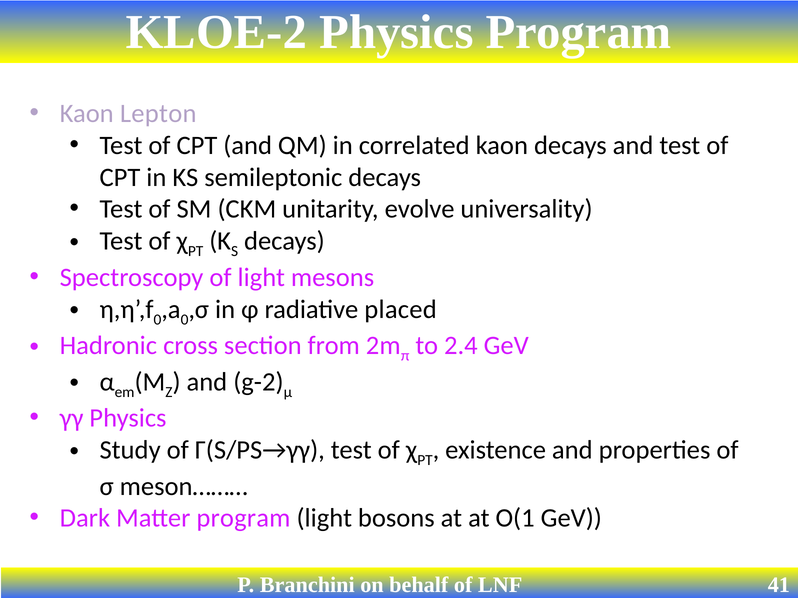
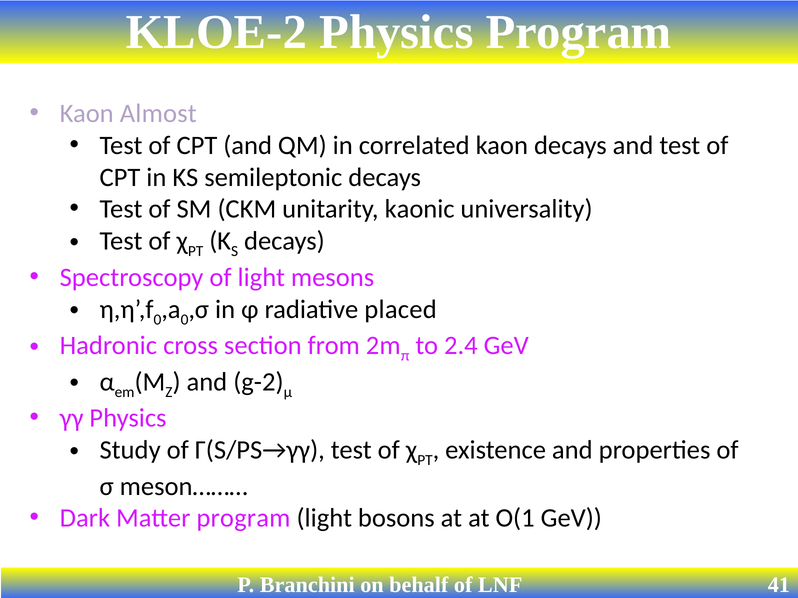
Lepton: Lepton -> Almost (158, 114)
evolve: evolve -> kaonic (420, 209)
